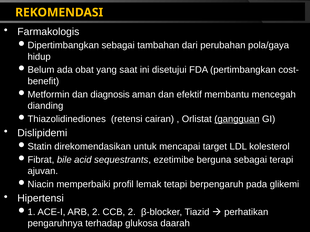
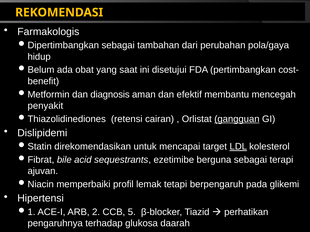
dianding: dianding -> penyakit (45, 106)
LDL underline: none -> present (238, 147)
CCB 2: 2 -> 5 (132, 212)
